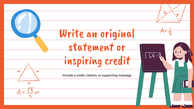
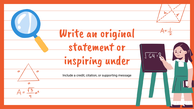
inspiring credit: credit -> under (117, 60)
